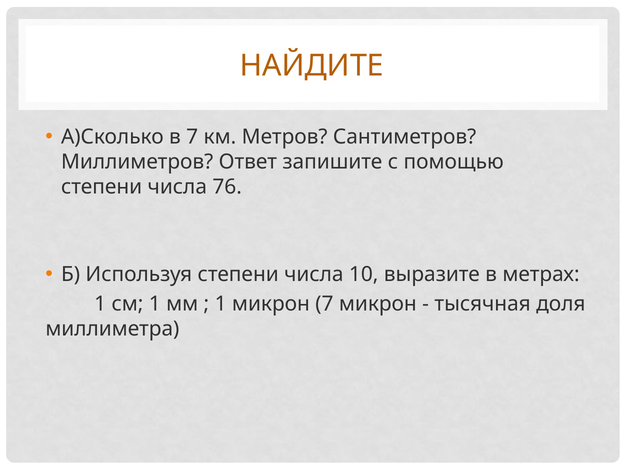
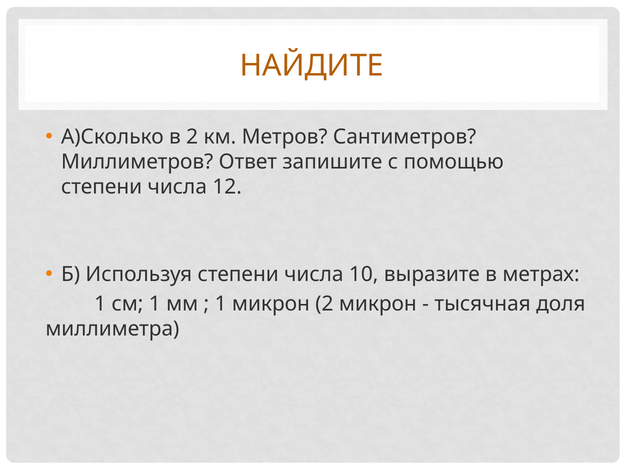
в 7: 7 -> 2 (192, 137)
76: 76 -> 12 (227, 187)
микрон 7: 7 -> 2 (324, 304)
